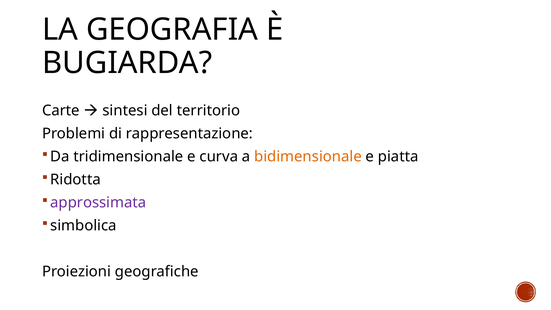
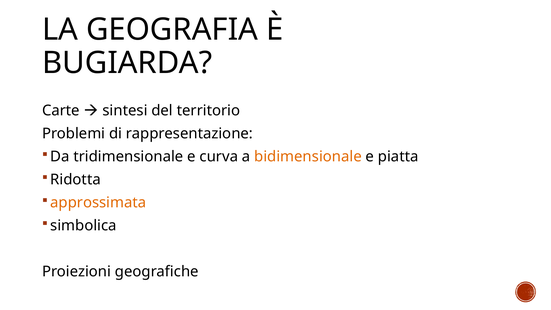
approssimata colour: purple -> orange (98, 202)
